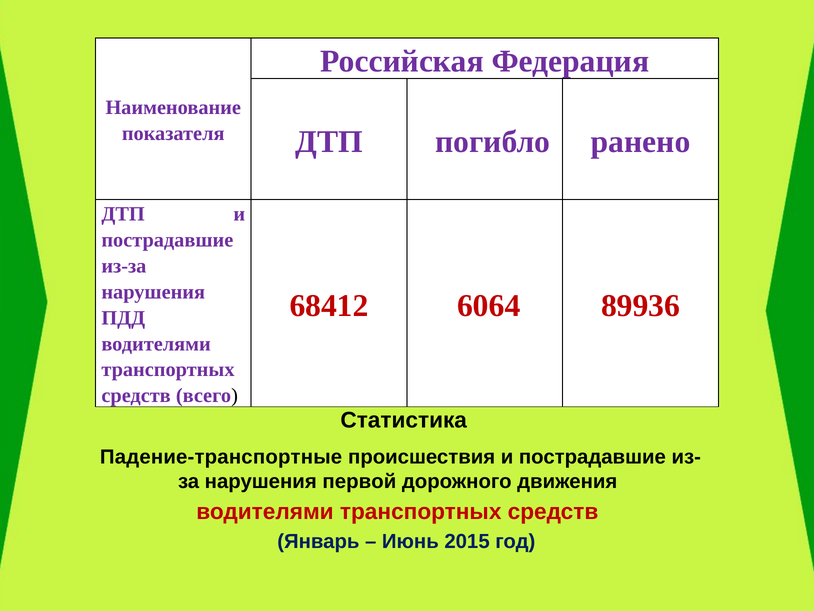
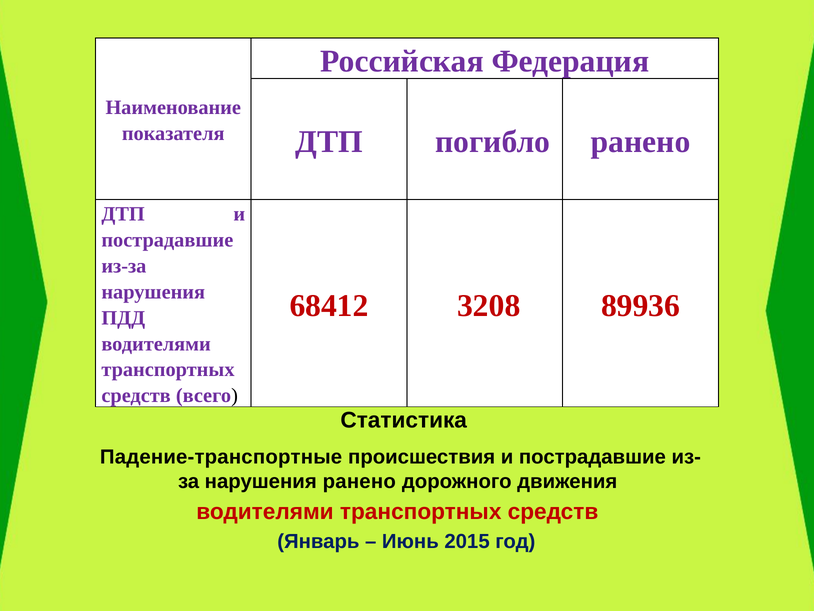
6064: 6064 -> 3208 (489, 306)
нарушения первой: первой -> ранено (359, 481)
